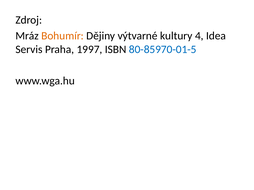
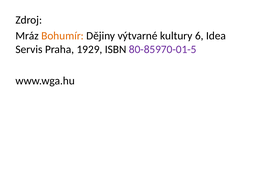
4: 4 -> 6 (199, 36)
1997: 1997 -> 1929 (90, 49)
80-85970-01-5 colour: blue -> purple (163, 49)
